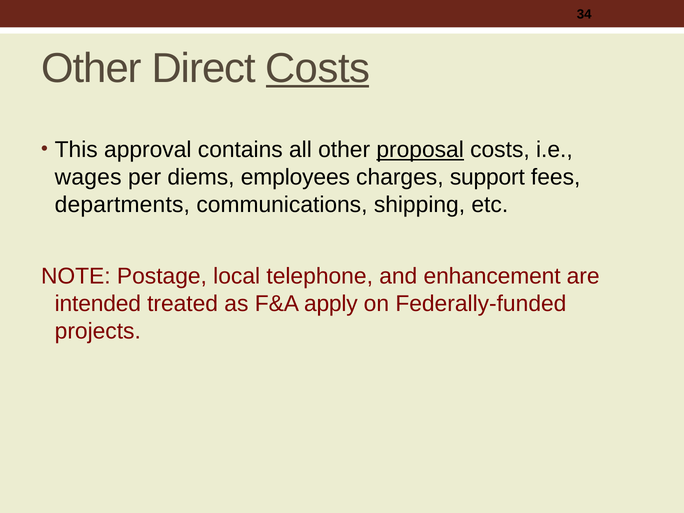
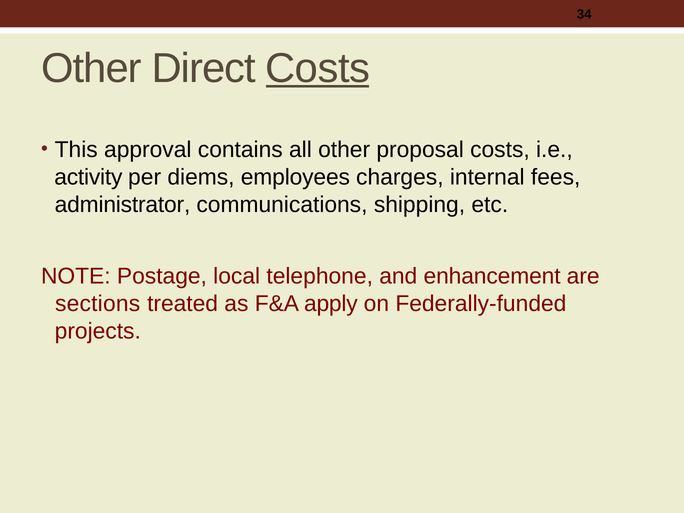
proposal underline: present -> none (420, 150)
wages: wages -> activity (88, 177)
support: support -> internal (487, 177)
departments: departments -> administrator (123, 205)
intended: intended -> sections (98, 304)
